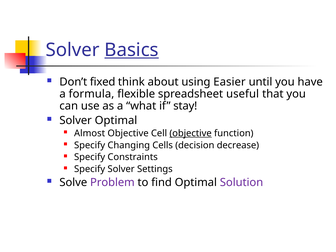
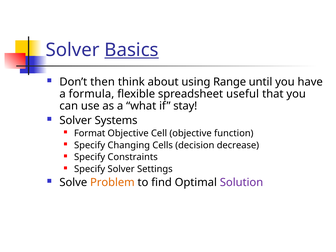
fixed: fixed -> then (103, 82)
Easier: Easier -> Range (230, 82)
Solver Optimal: Optimal -> Systems (116, 120)
Almost: Almost -> Format (90, 133)
objective underline: present -> none (191, 133)
Problem colour: purple -> orange (112, 182)
